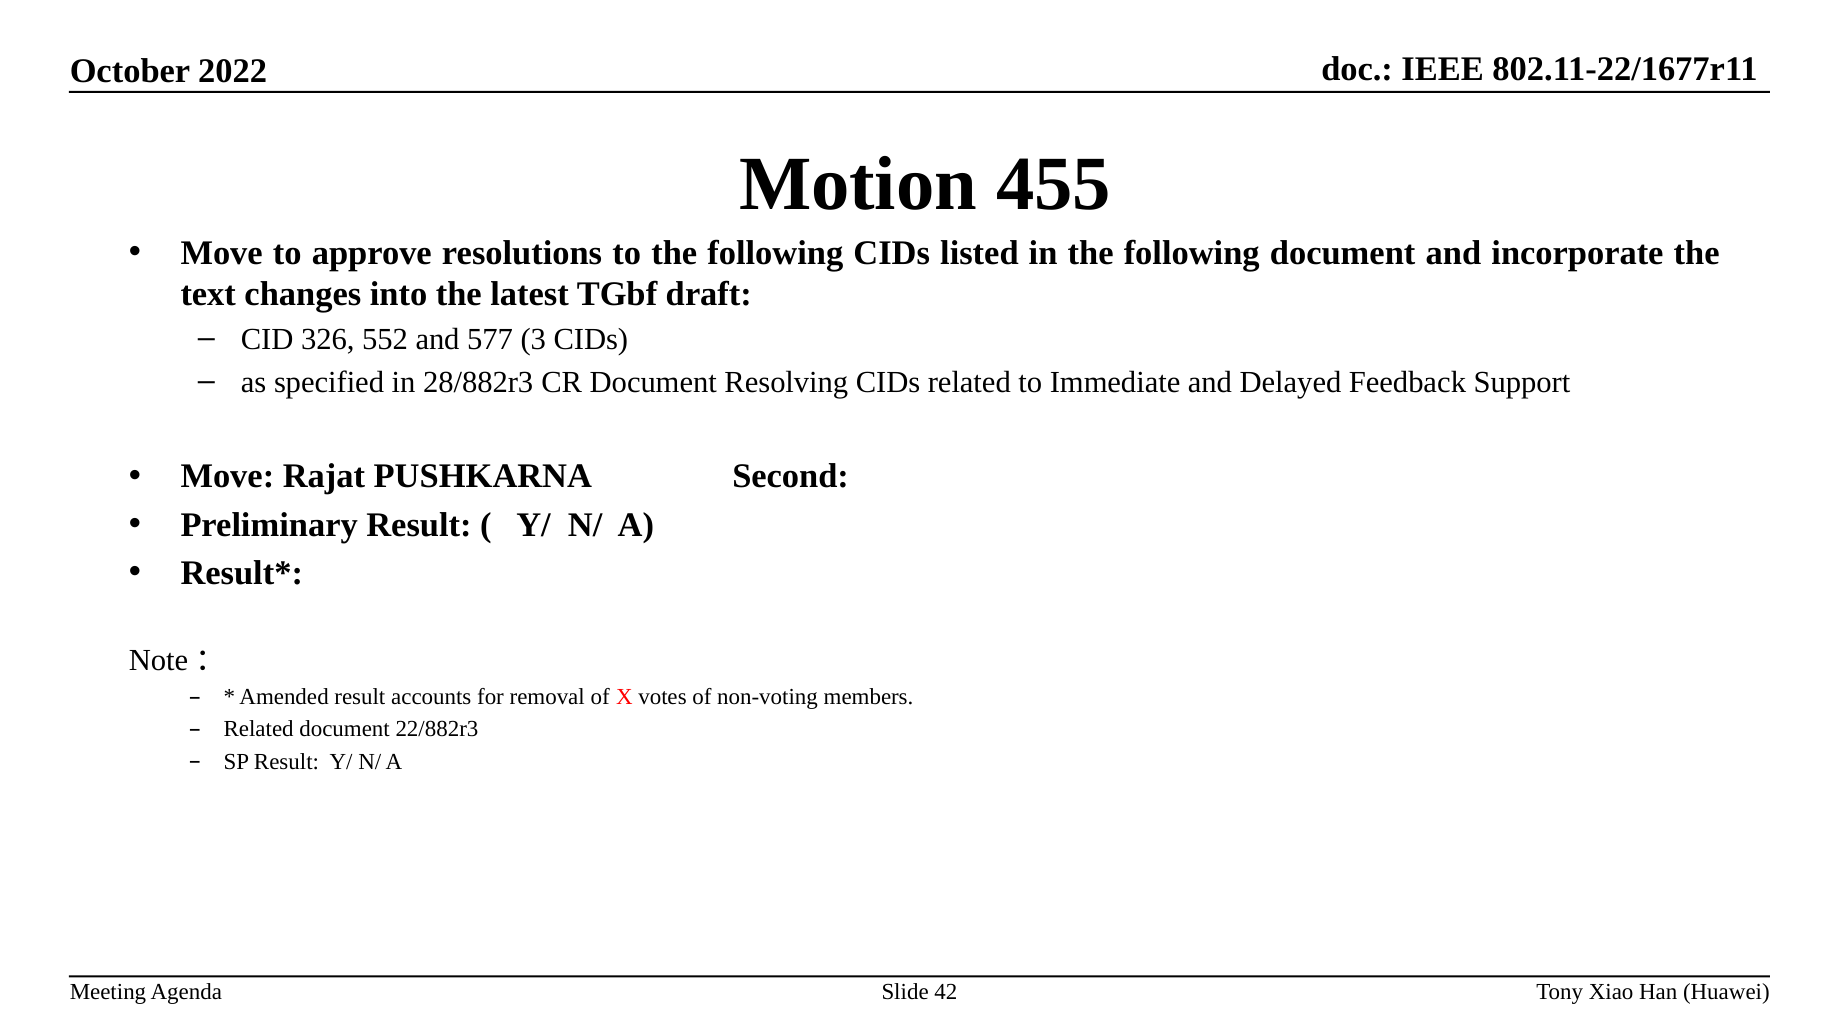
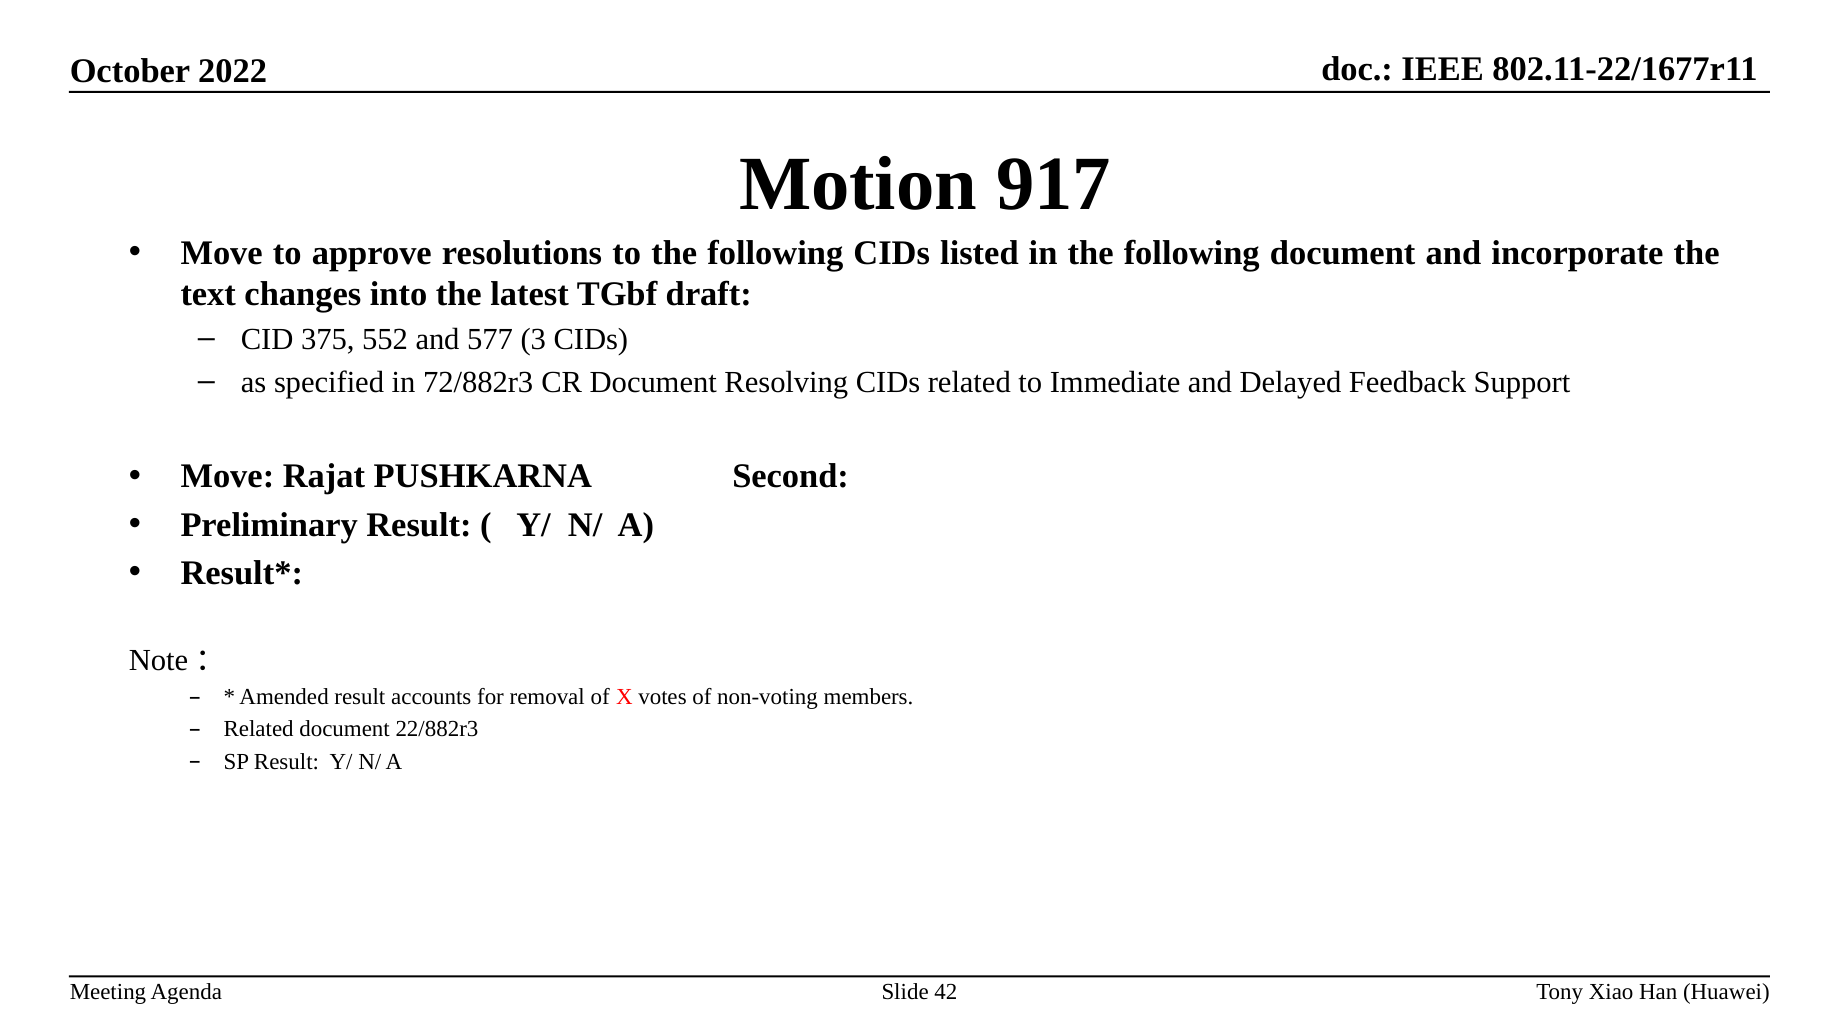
455: 455 -> 917 (1054, 185)
326: 326 -> 375 (328, 339)
28/882r3: 28/882r3 -> 72/882r3 (478, 382)
